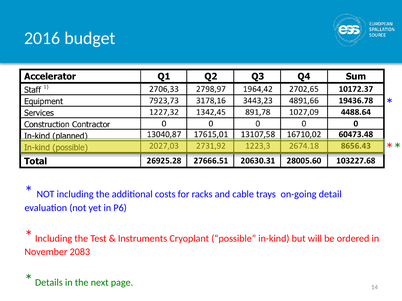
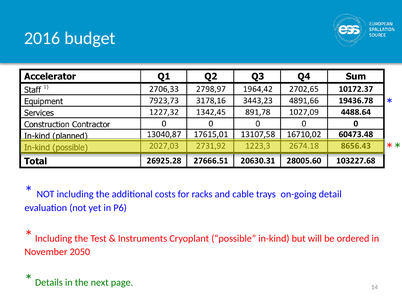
2083: 2083 -> 2050 (80, 252)
